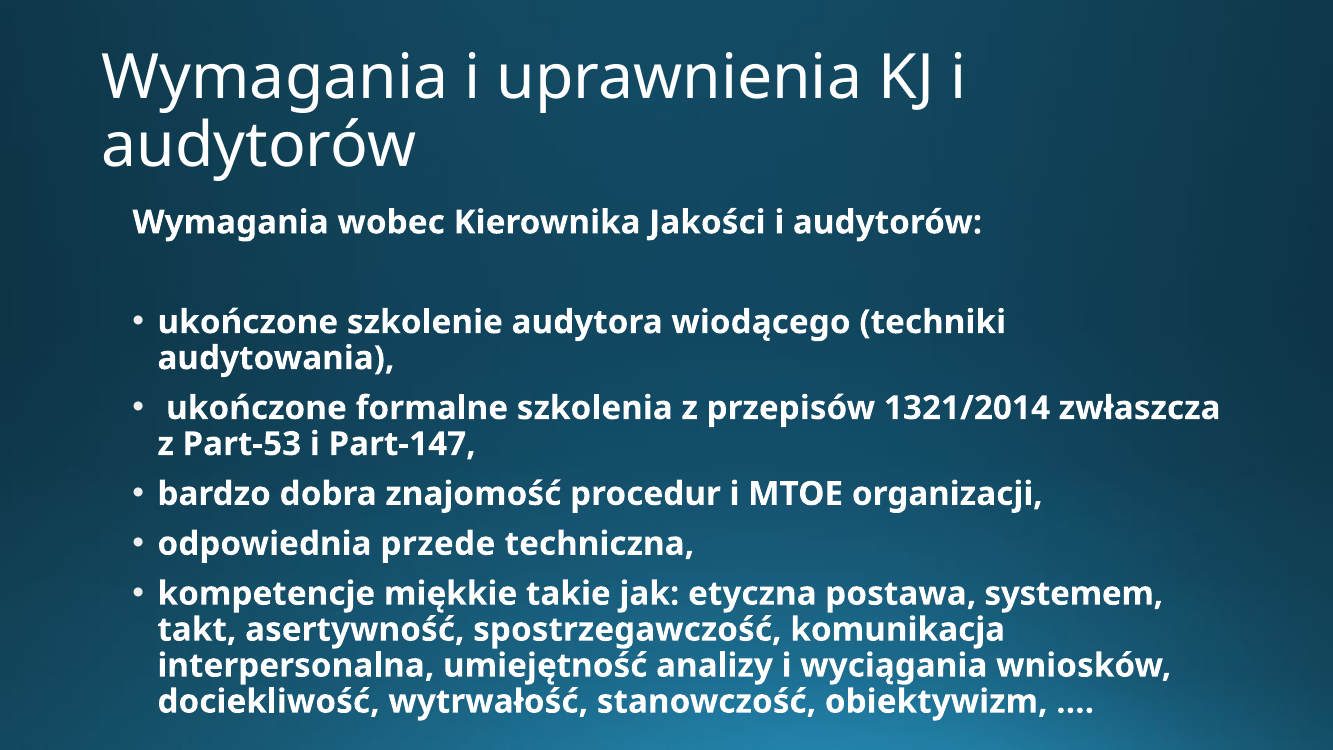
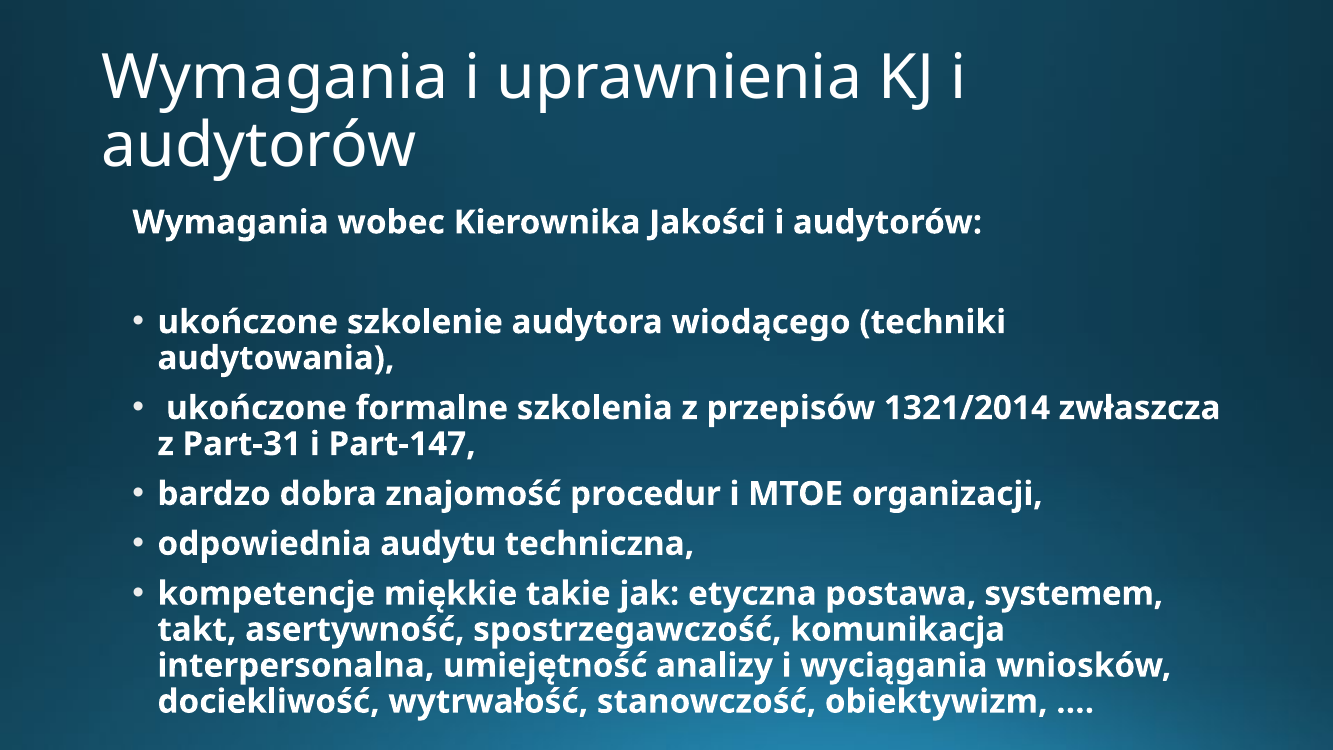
Part-53: Part-53 -> Part-31 (242, 444)
przede: przede -> audytu (438, 544)
